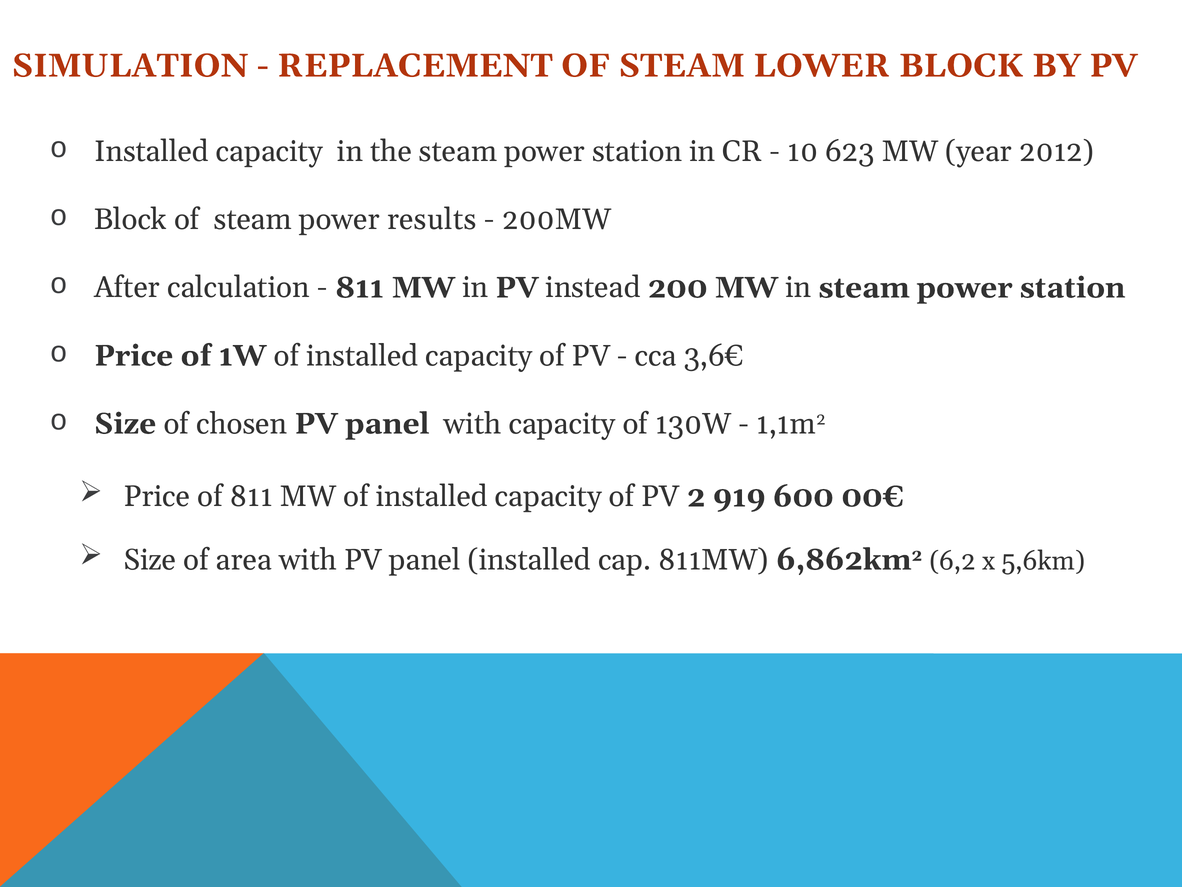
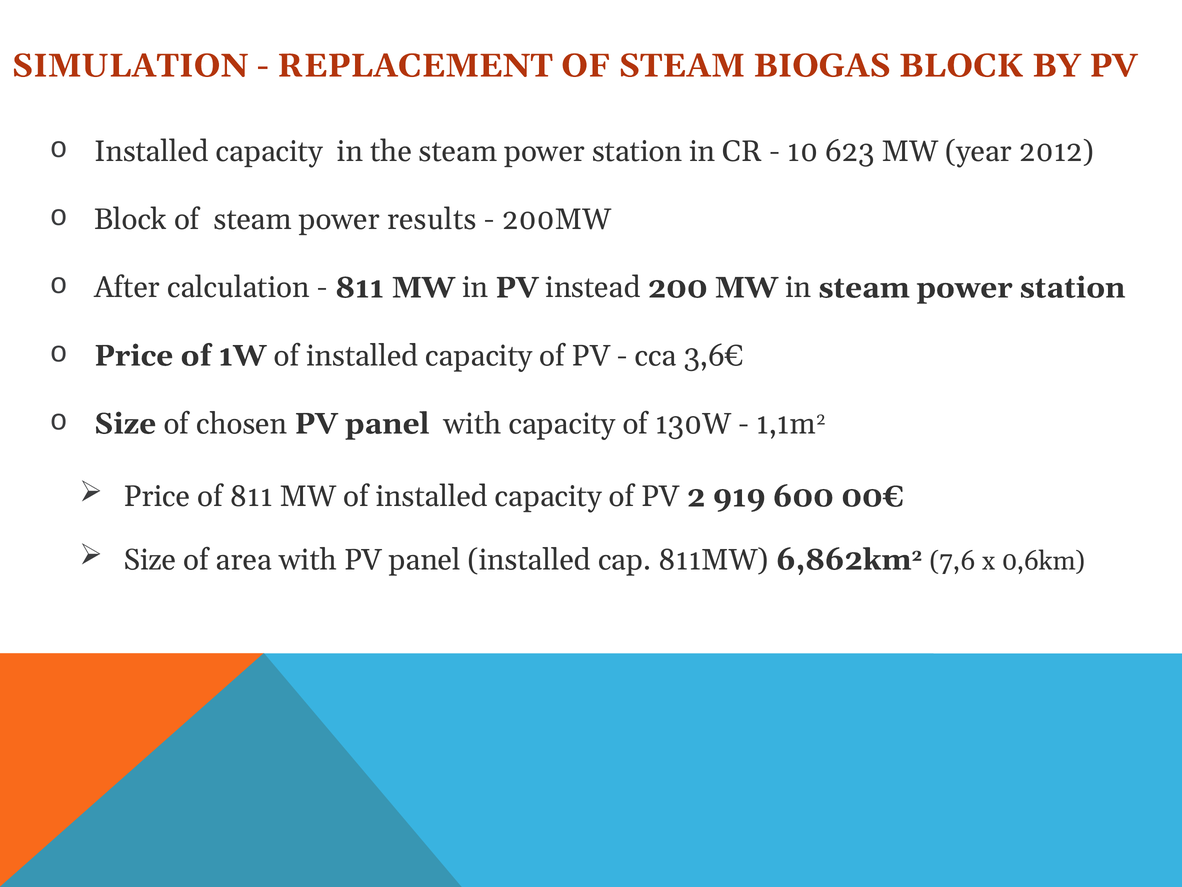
LOWER: LOWER -> BIOGAS (822, 66)
6,2: 6,2 -> 7,6 (953, 561)
5,6km: 5,6km -> 0,6km (1043, 561)
